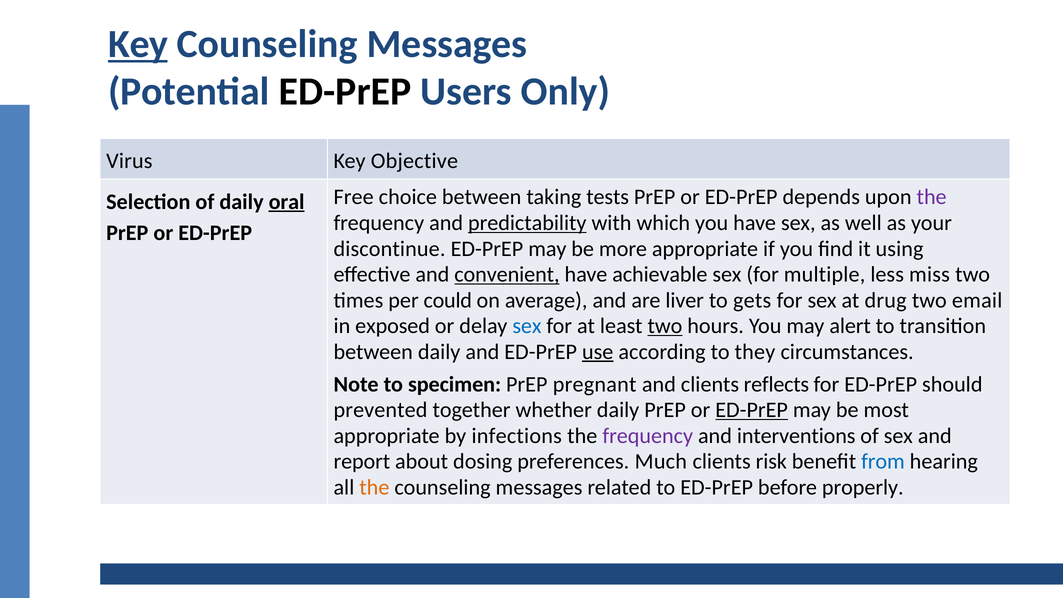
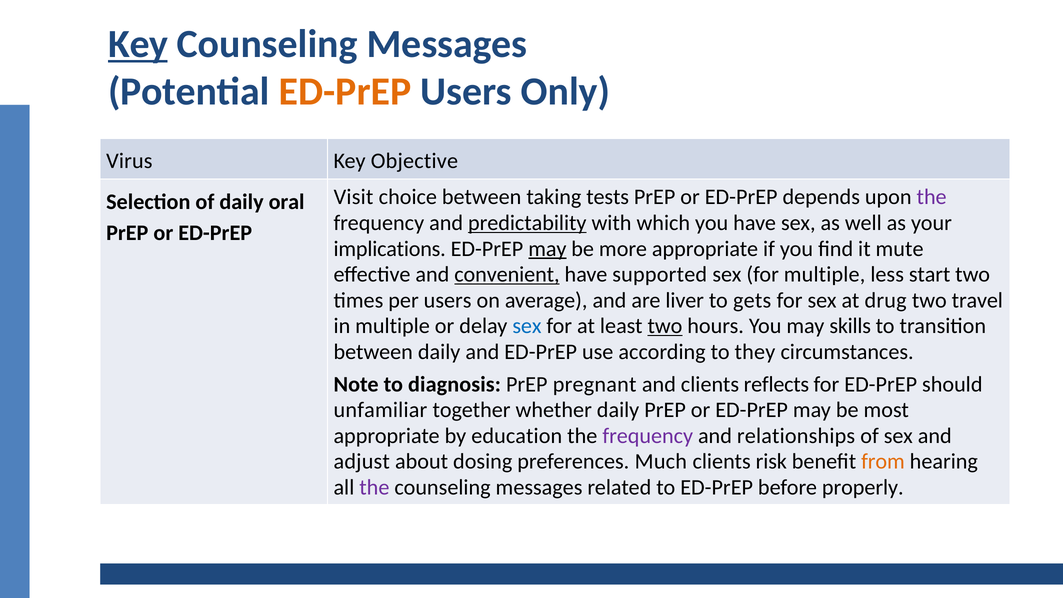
ED-PrEP colour: black -> orange (345, 92)
Free: Free -> Visit (354, 197)
oral underline: present -> none (287, 202)
discontinue: discontinue -> implications (390, 249)
may underline: none -> present (547, 249)
using: using -> mute (900, 249)
achievable: achievable -> supported (660, 274)
miss: miss -> start (930, 274)
per could: could -> users (448, 300)
email: email -> travel (977, 300)
in exposed: exposed -> multiple (393, 326)
alert: alert -> skills (850, 326)
use underline: present -> none (598, 352)
specimen: specimen -> diagnosis (454, 384)
prevented: prevented -> unfamiliar (380, 410)
ED-PrEP underline: present -> none (752, 410)
infections: infections -> education (517, 436)
interventions: interventions -> relationships (796, 436)
report: report -> adjust (362, 461)
from colour: blue -> orange (883, 461)
the colour: orange -> purple (374, 487)
